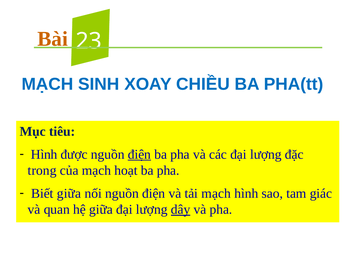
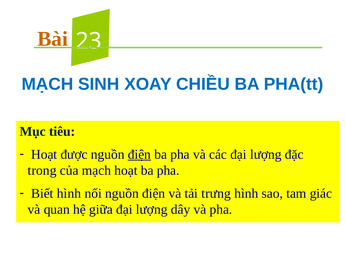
Hình: Hình -> Hoạt (44, 155)
Biết giữa: giữa -> hình (69, 194)
tải mạch: mạch -> trưng (216, 194)
dây underline: present -> none (181, 210)
